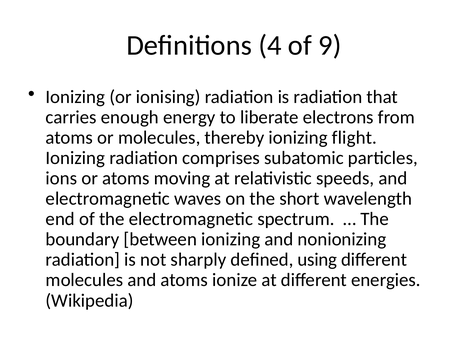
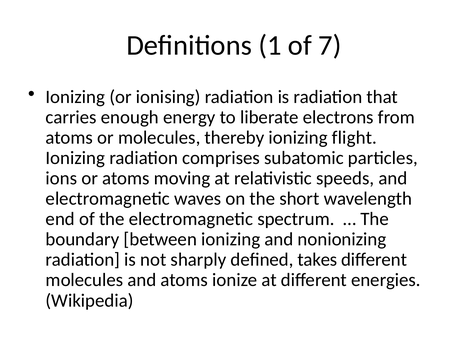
4: 4 -> 1 (270, 45)
9: 9 -> 7 (330, 45)
using: using -> takes (317, 260)
